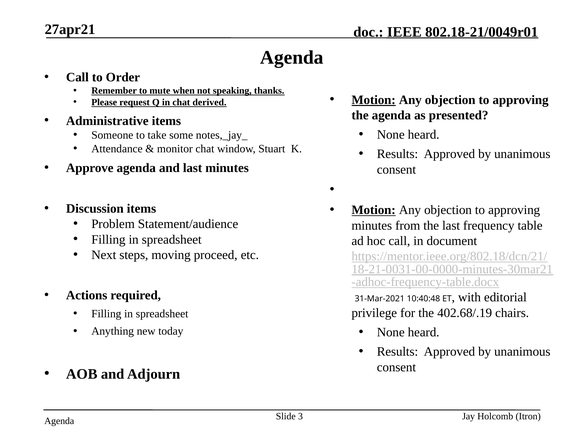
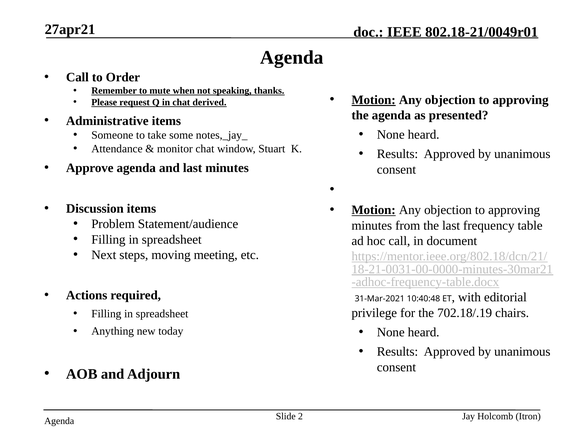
proceed: proceed -> meeting (216, 255)
402.68/.19: 402.68/.19 -> 702.18/.19 (465, 313)
3: 3 -> 2 (300, 416)
